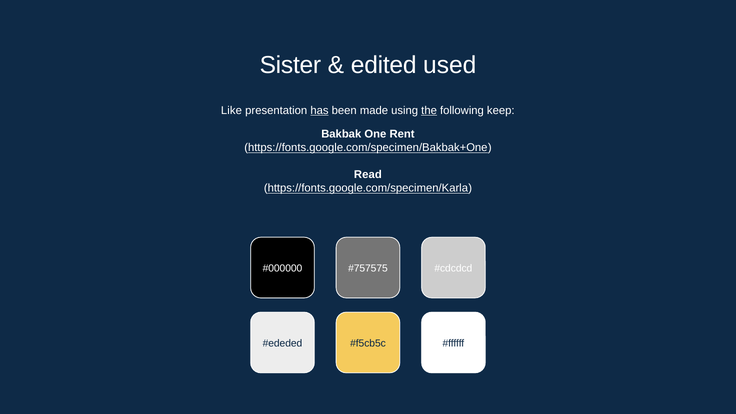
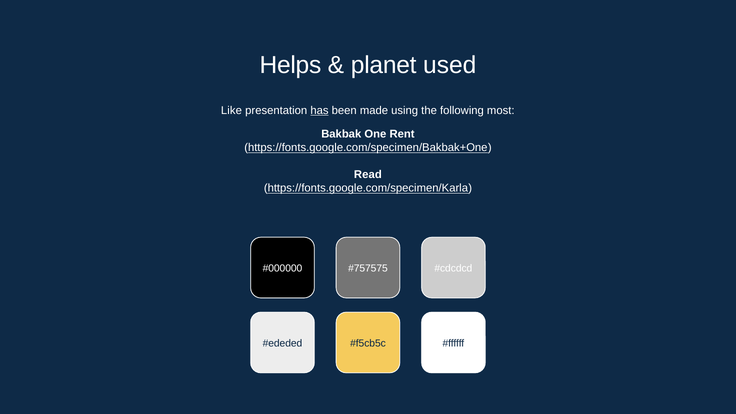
Sister: Sister -> Helps (290, 65)
edited: edited -> planet (384, 65)
the underline: present -> none (429, 111)
keep: keep -> most (501, 111)
